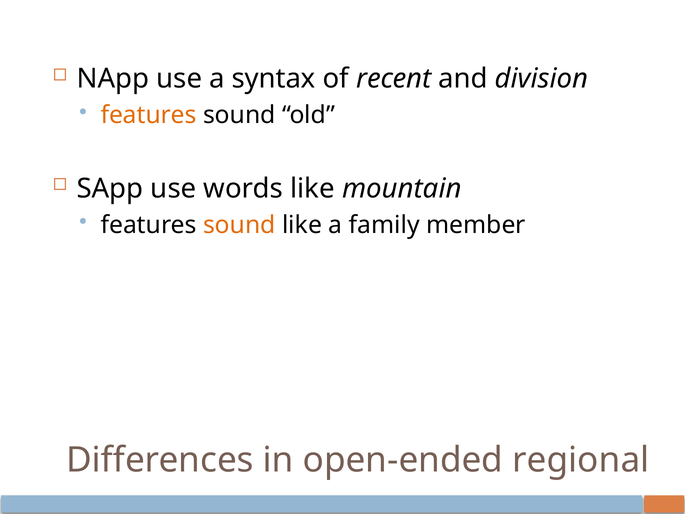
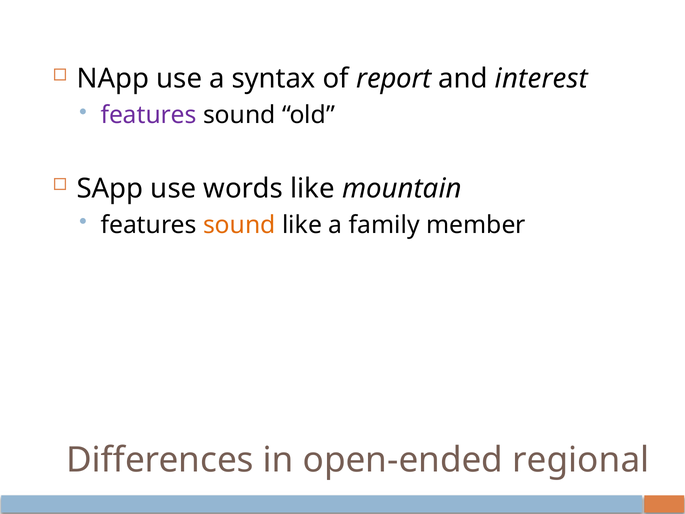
recent: recent -> report (394, 79)
division: division -> interest (541, 79)
features colour: orange -> purple (149, 115)
